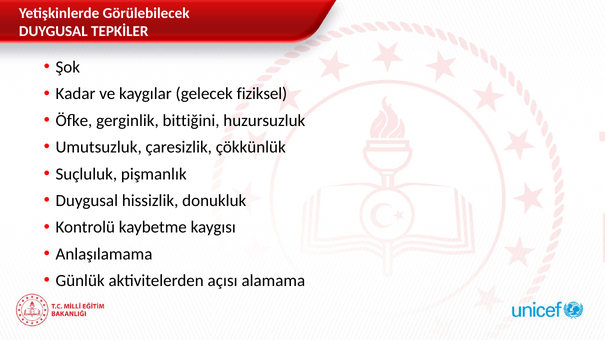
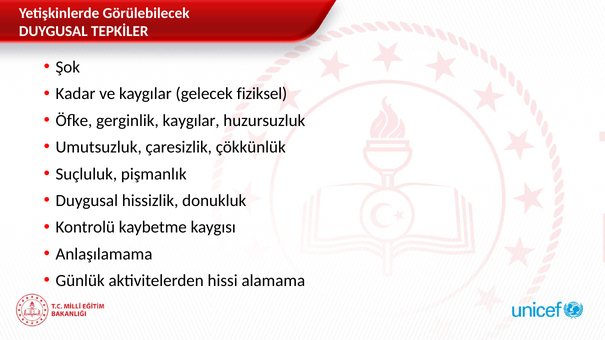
gerginlik bittiğini: bittiğini -> kaygılar (191, 121)
açısı: açısı -> hissi (223, 281)
